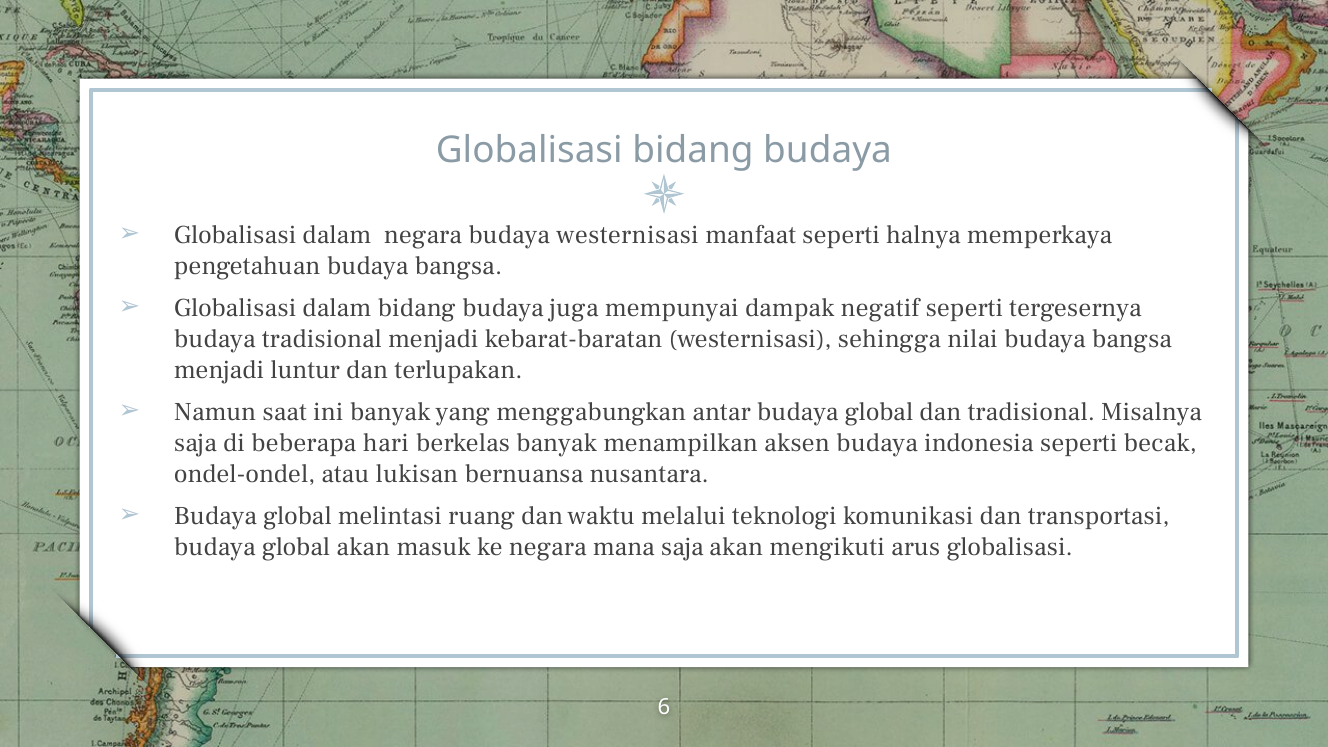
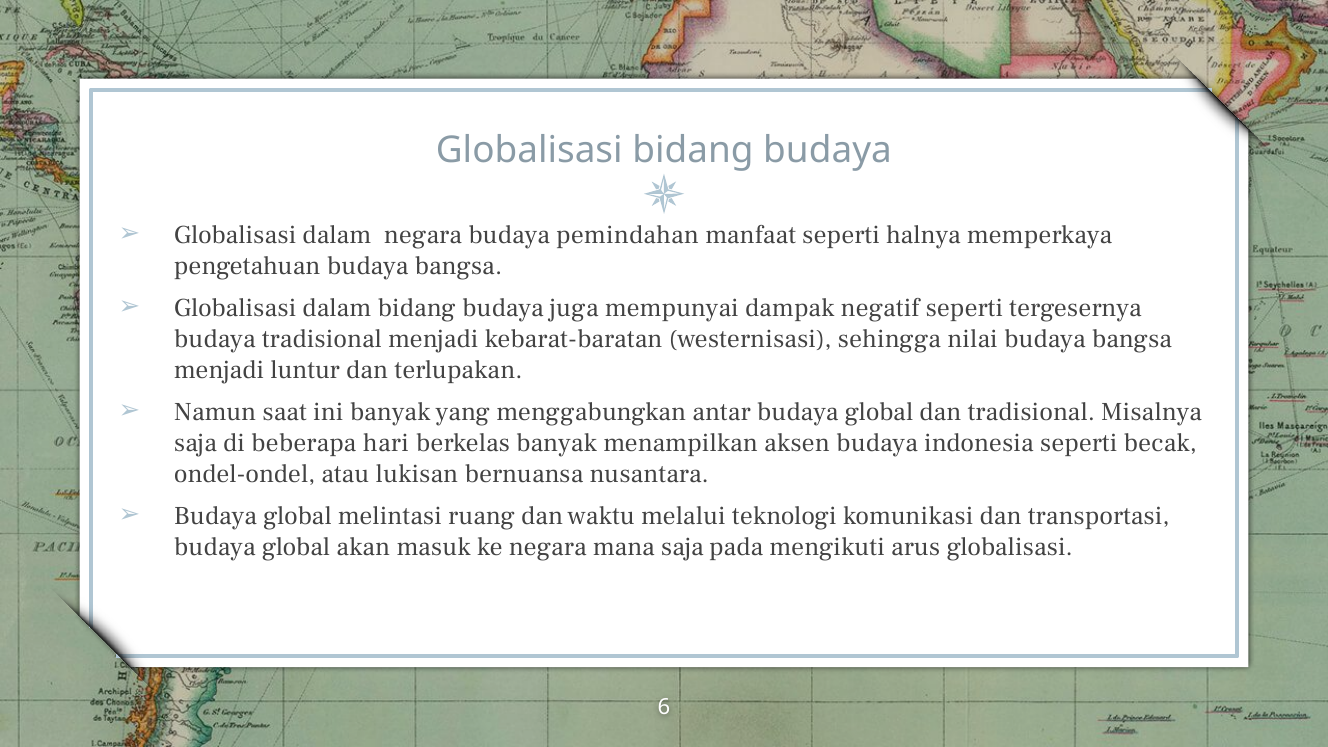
budaya westernisasi: westernisasi -> pemindahan (628, 235)
saja akan: akan -> pada (736, 547)
